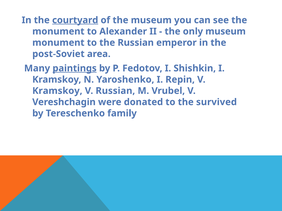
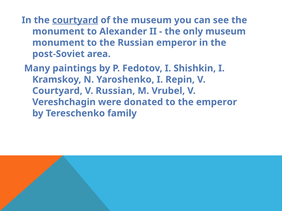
paintings underline: present -> none (75, 68)
Kramskoy: Kramskoy -> Courtyard (57, 91)
the survived: survived -> emperor (217, 102)
